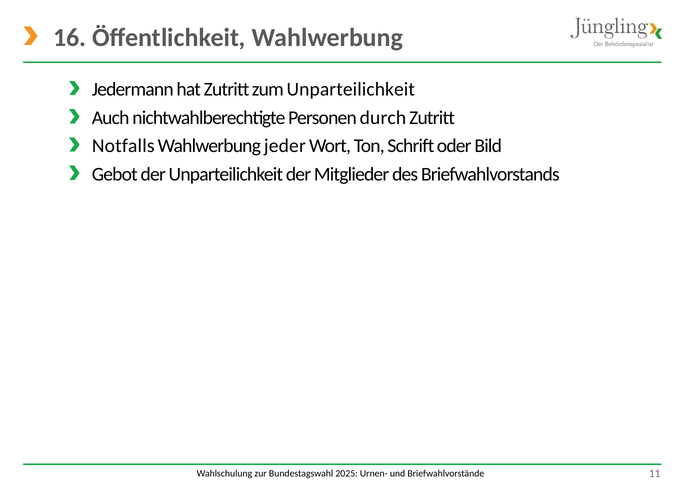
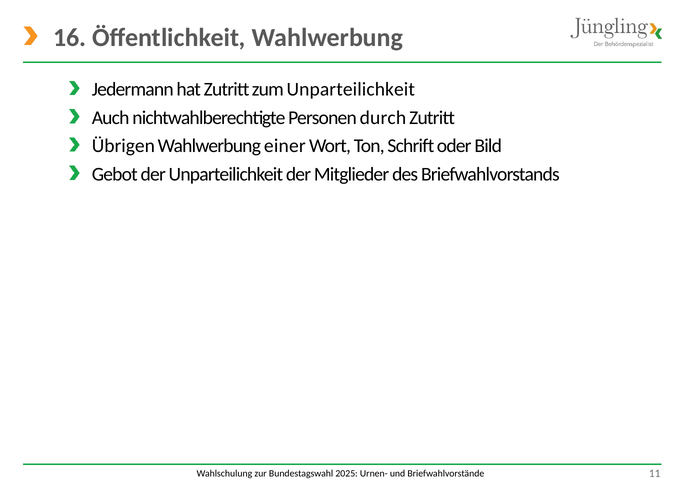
Notfalls: Notfalls -> Übrigen (123, 146)
jeder: jeder -> einer (285, 146)
